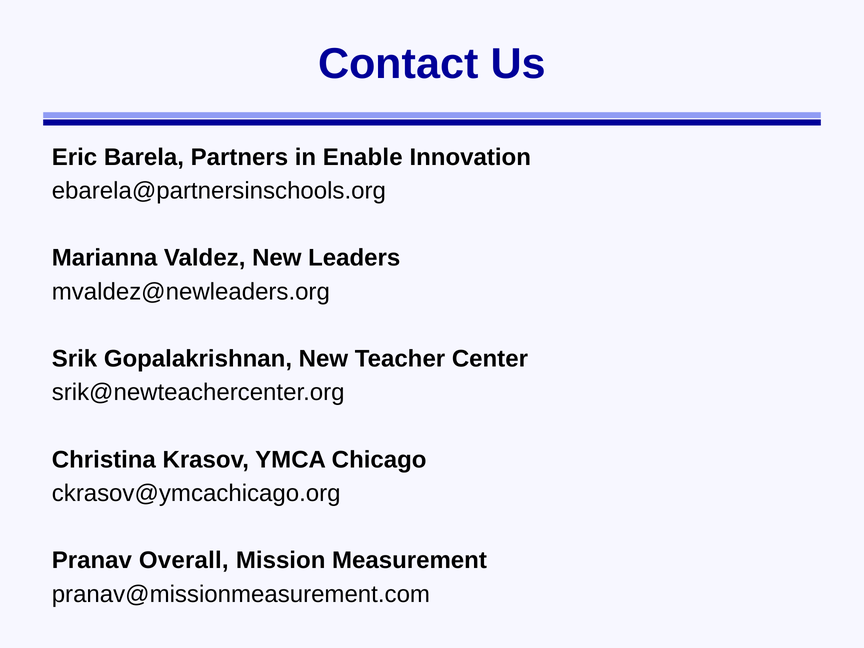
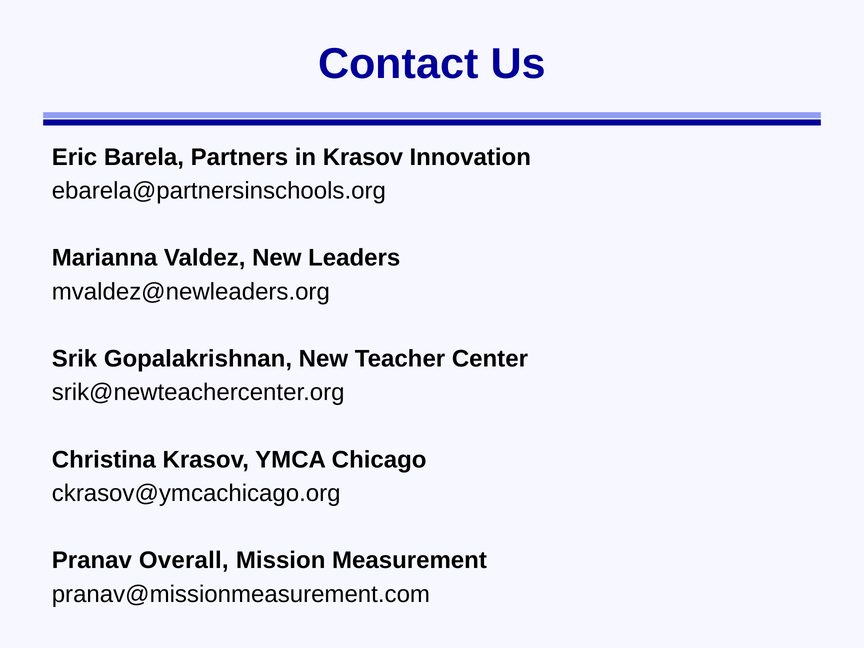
in Enable: Enable -> Krasov (363, 157)
